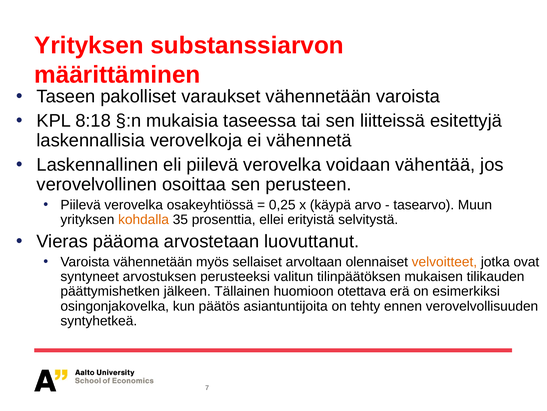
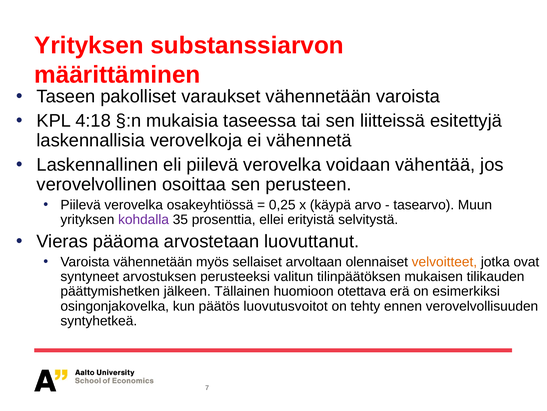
8:18: 8:18 -> 4:18 (93, 121)
kohdalla colour: orange -> purple (144, 219)
asiantuntijoita: asiantuntijoita -> luovutusvoitot (286, 306)
